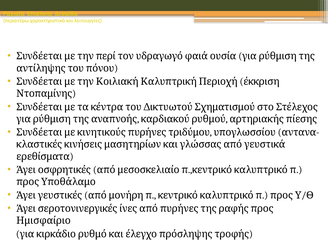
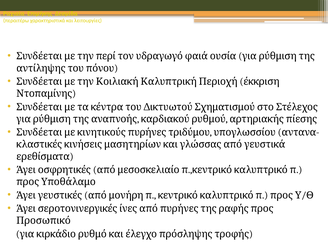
Ημισφαίριο: Ημισφαίριο -> Προσωπικό (44, 221)
